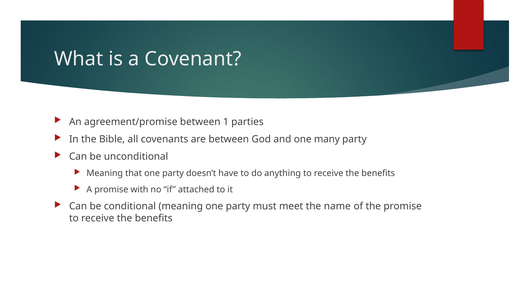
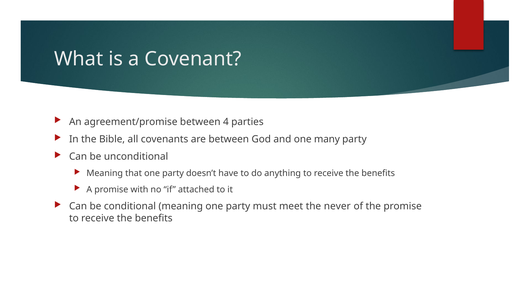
1: 1 -> 4 (226, 122)
name: name -> never (337, 206)
